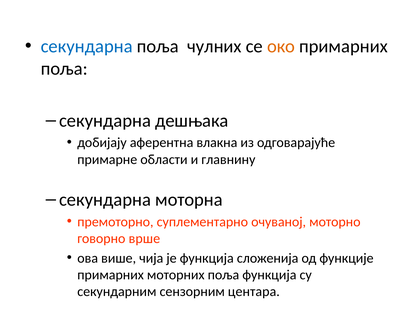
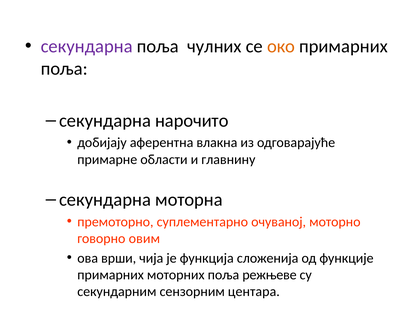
секундарна colour: blue -> purple (87, 46)
дешњака: дешњака -> нарочито (192, 121)
врше: врше -> овим (144, 238)
више: више -> врши (119, 258)
поља функција: функција -> режњеве (269, 274)
